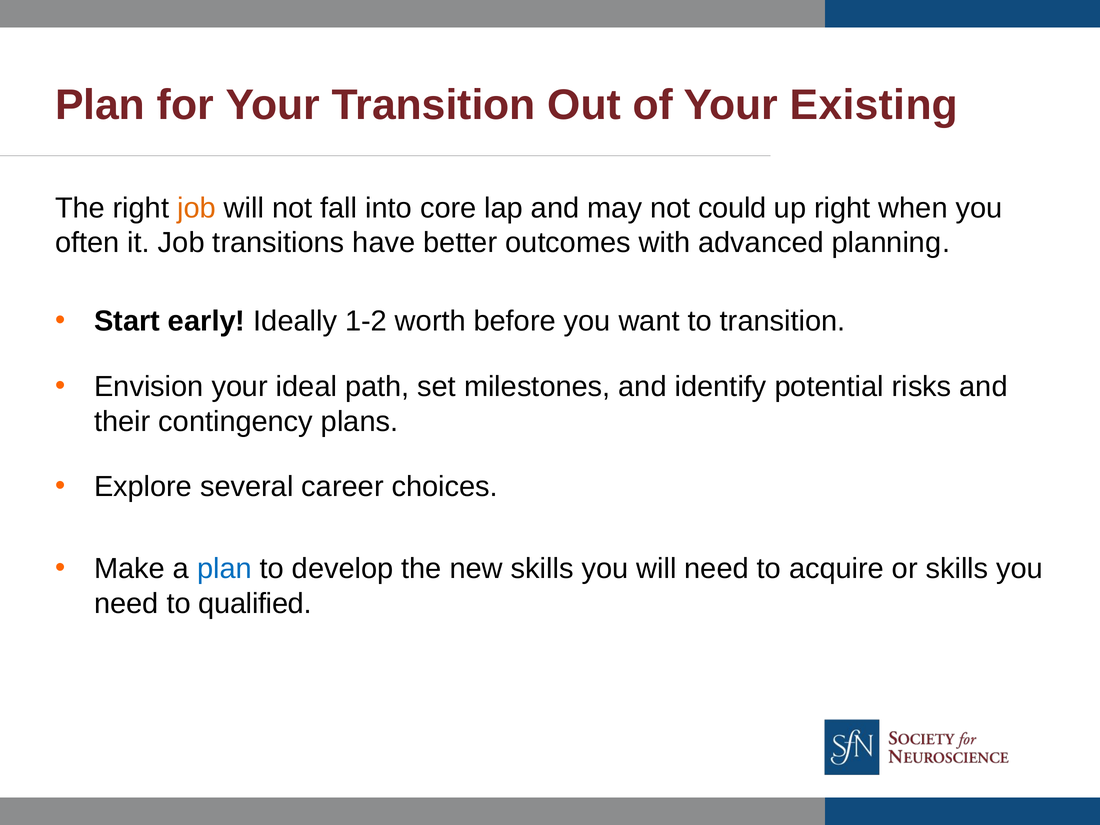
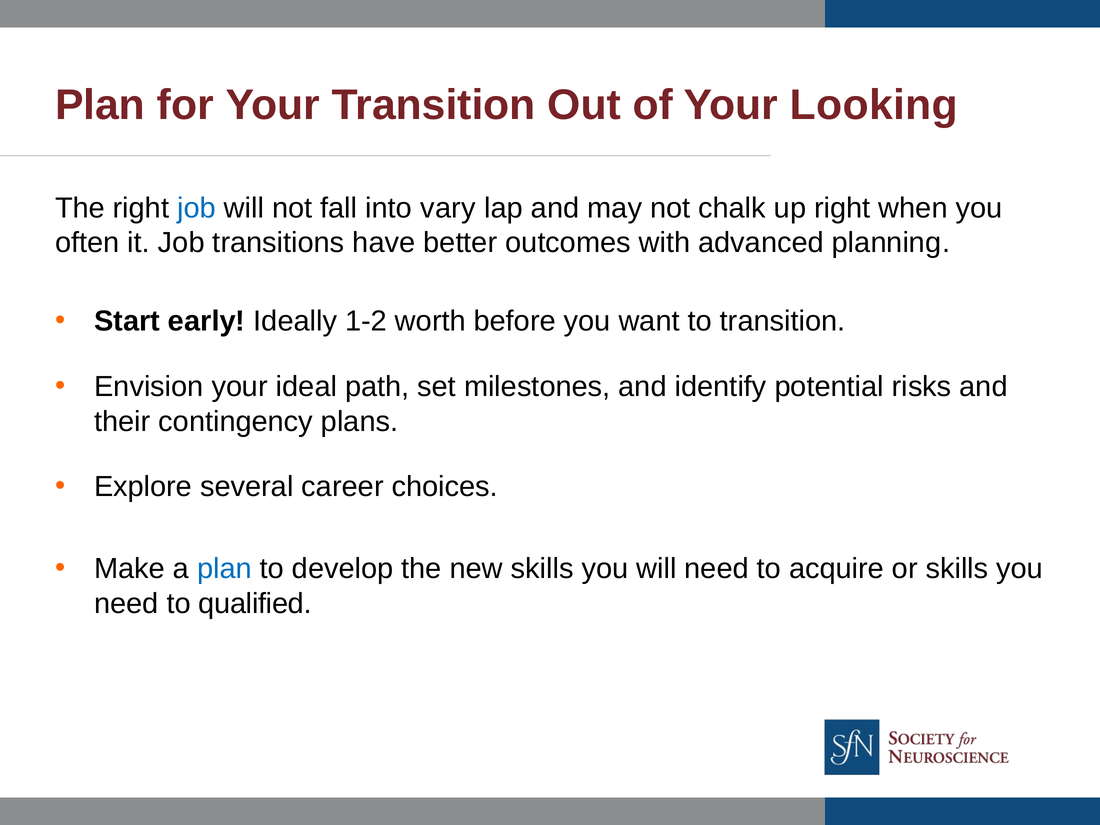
Existing: Existing -> Looking (874, 105)
job colour: orange -> blue (196, 208)
core: core -> vary (448, 208)
could: could -> chalk (732, 208)
